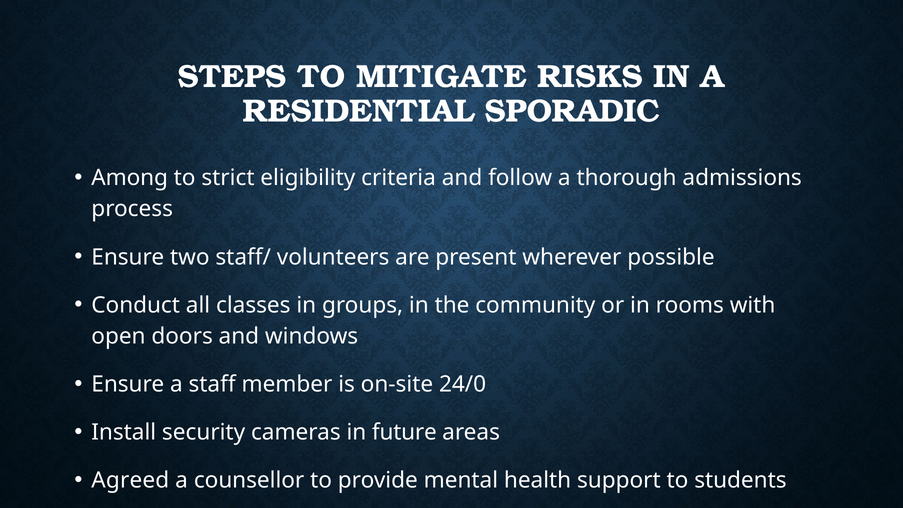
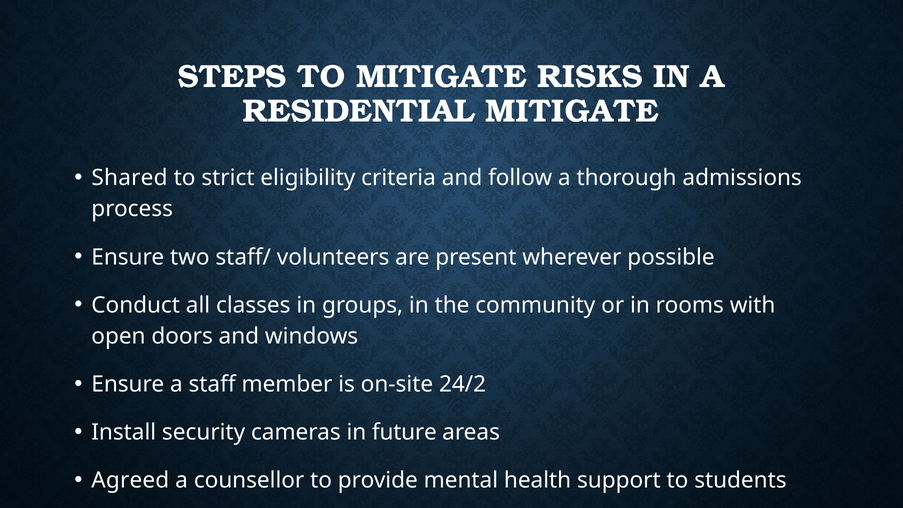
RESIDENTIAL SPORADIC: SPORADIC -> MITIGATE (572, 111)
Among: Among -> Shared (130, 178)
24/0: 24/0 -> 24/2 (463, 384)
